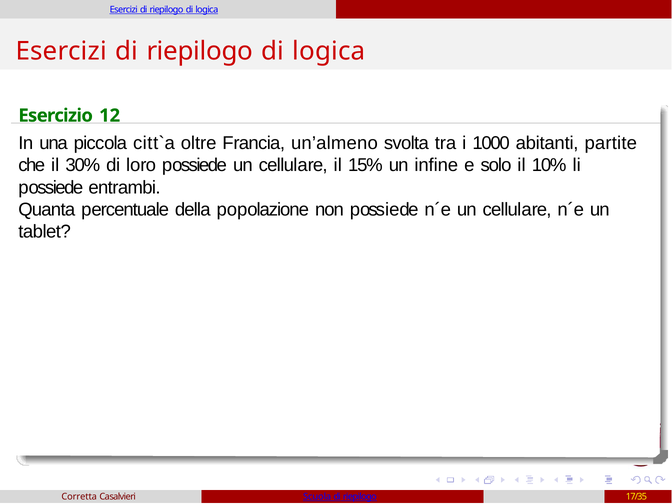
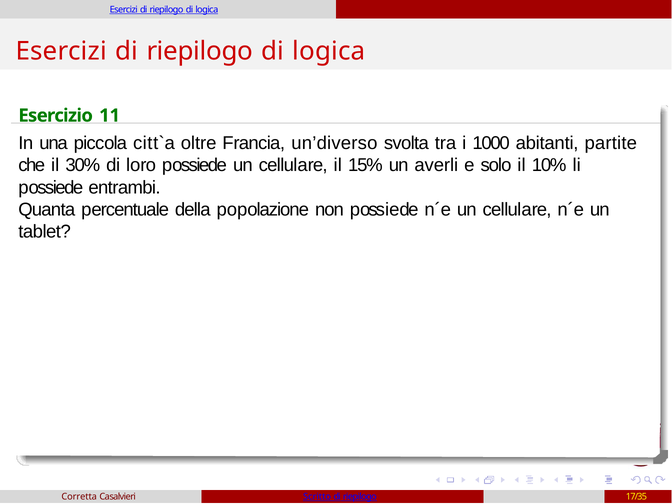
12: 12 -> 11 (110, 116)
un’almeno: un’almeno -> un’diverso (334, 143)
infine: infine -> averli (436, 165)
Scuola: Scuola -> Scritto (317, 497)
